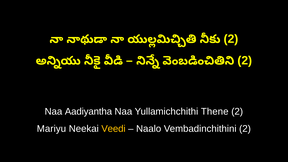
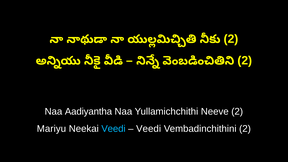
Thene: Thene -> Neeve (215, 112)
Veedi colour: yellow -> light blue (113, 129)
Naalo: Naalo -> Veedi (149, 129)
